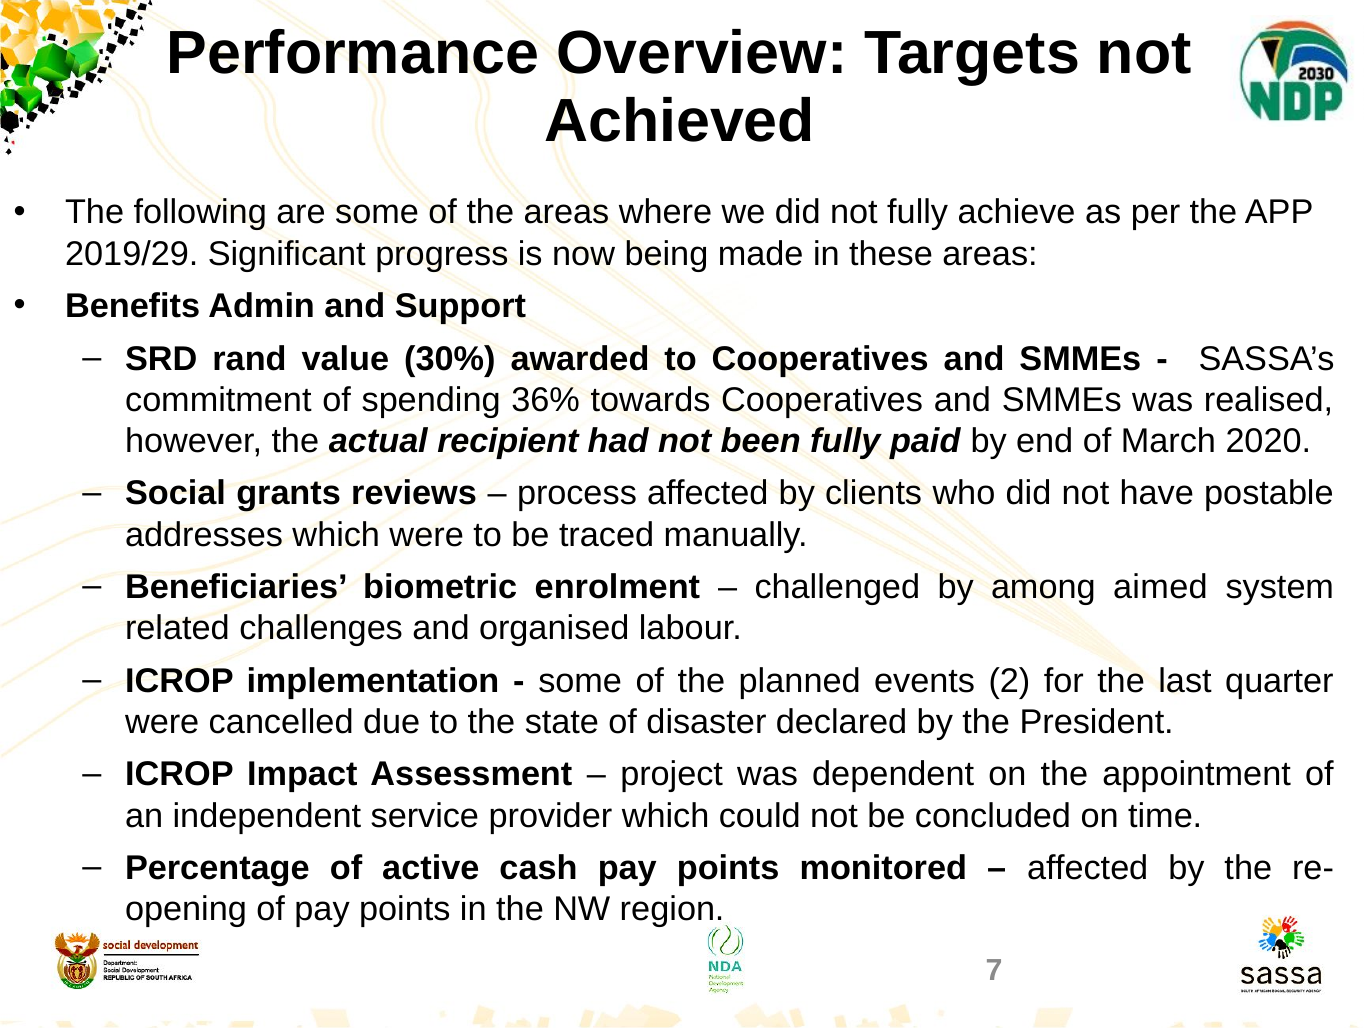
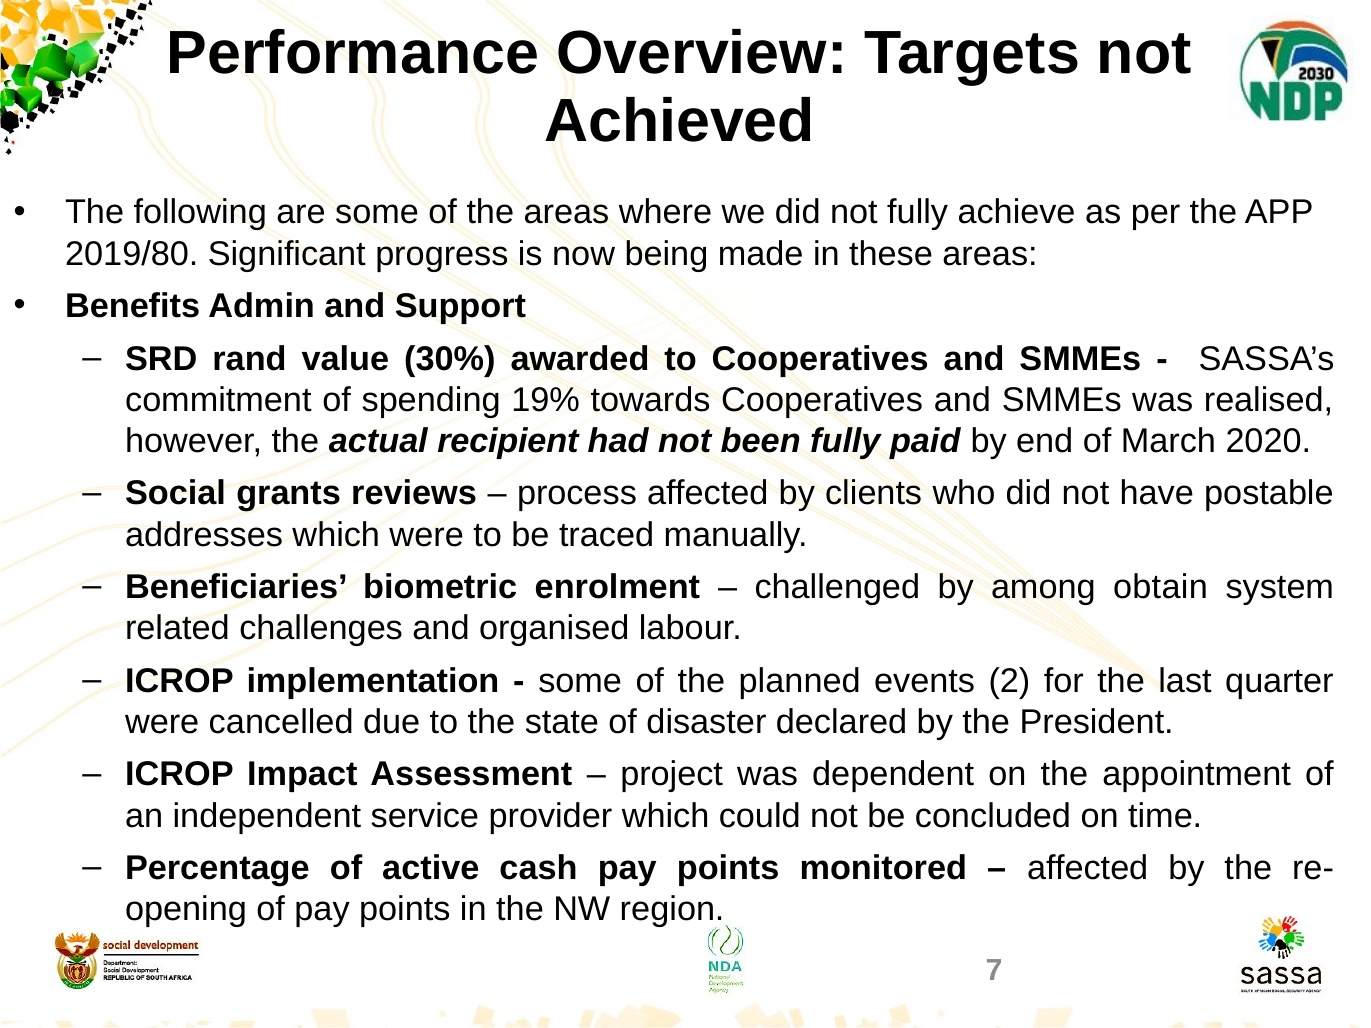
2019/29: 2019/29 -> 2019/80 (132, 254)
36%: 36% -> 19% (546, 400)
aimed: aimed -> obtain (1160, 587)
